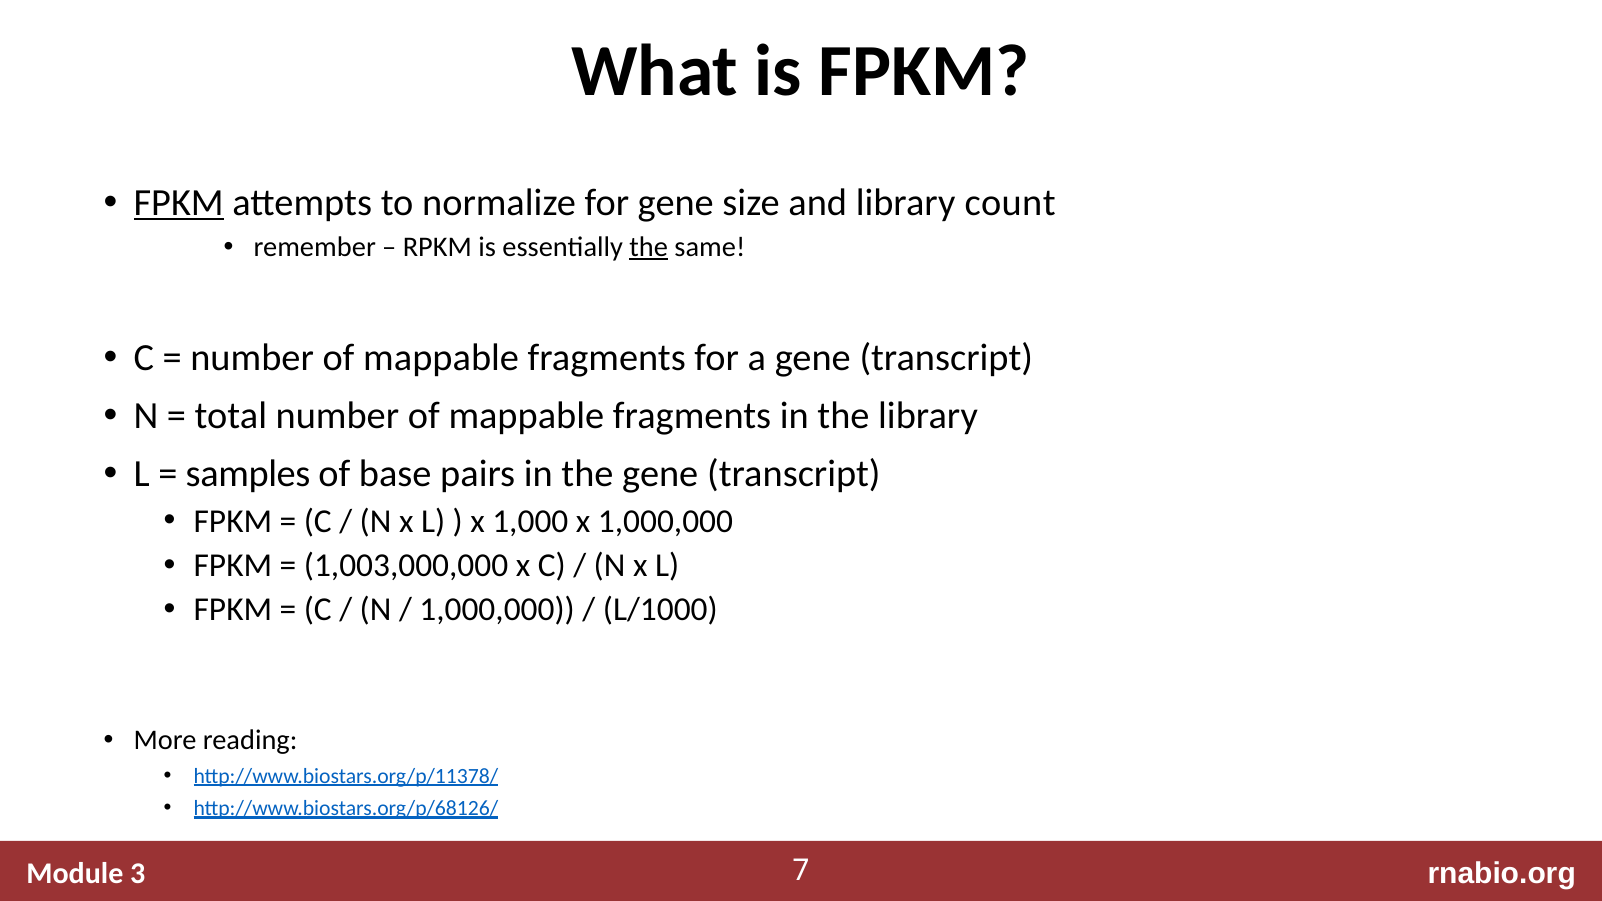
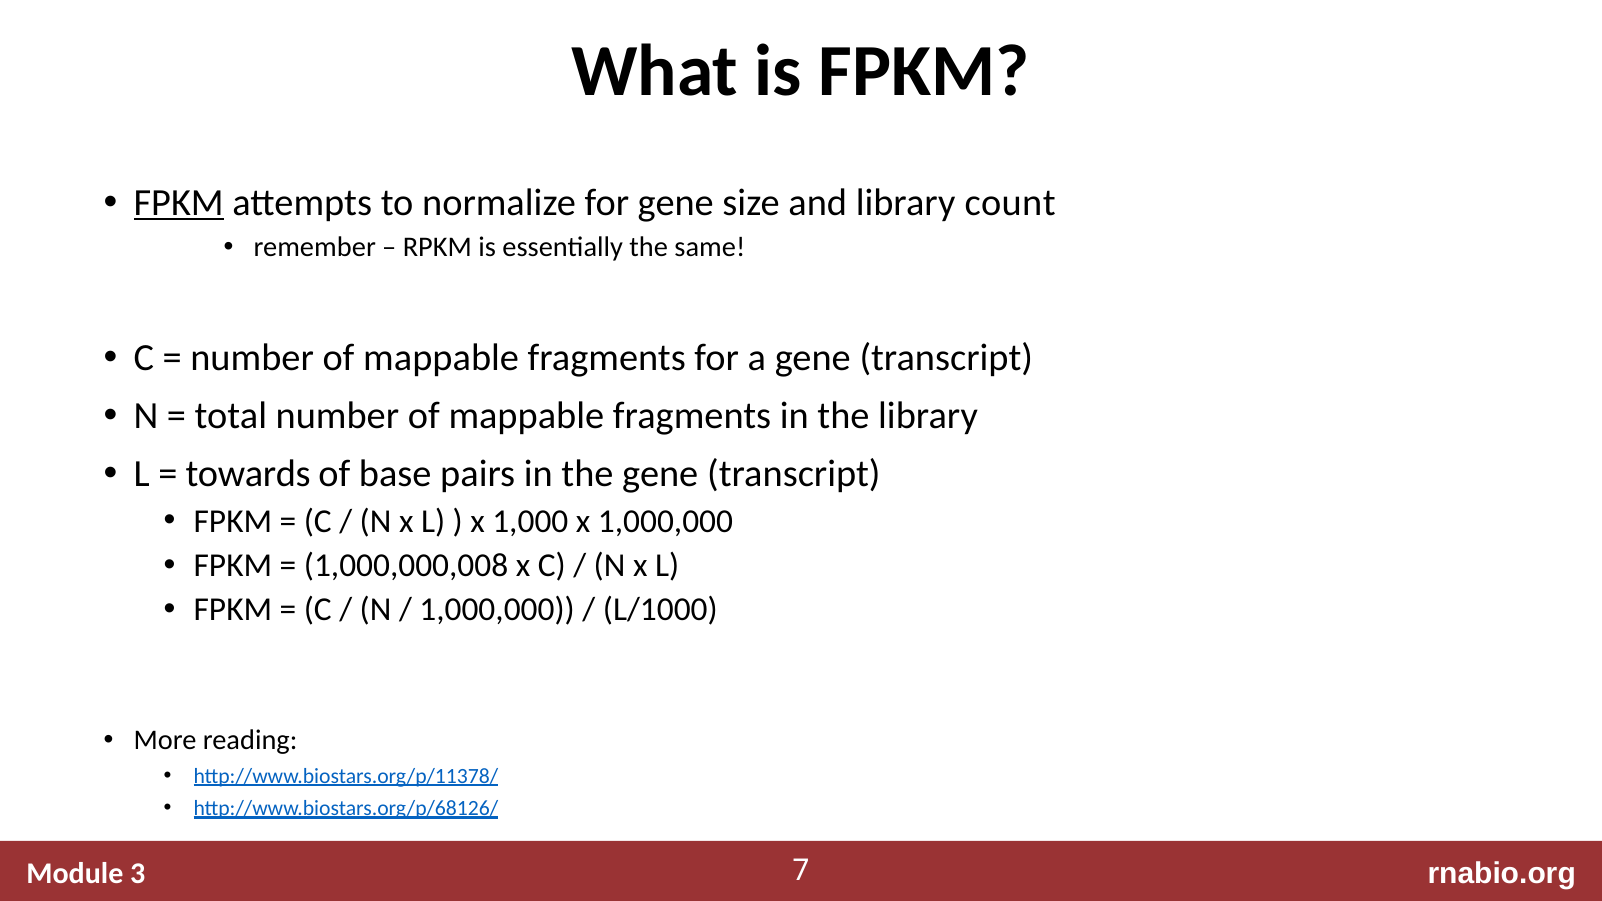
the underline: present -> none (649, 247)
samples: samples -> towards (248, 474)
1,003,000,000: 1,003,000,000 -> 1,000,000,008 (406, 566)
